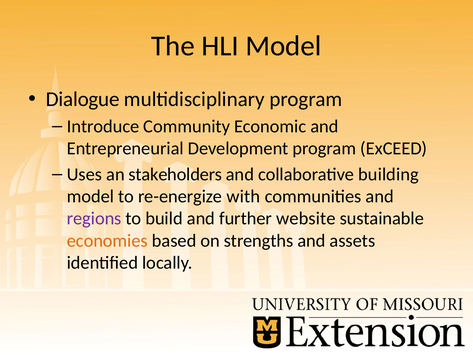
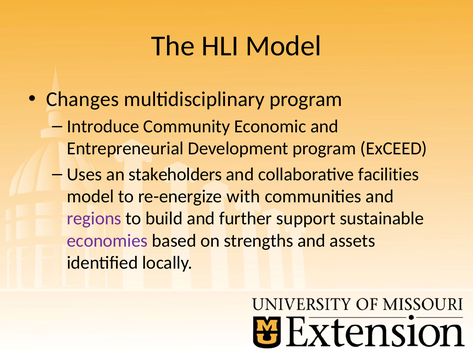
Dialogue: Dialogue -> Changes (83, 99)
building: building -> facilities (389, 174)
website: website -> support (306, 218)
economies colour: orange -> purple (107, 241)
